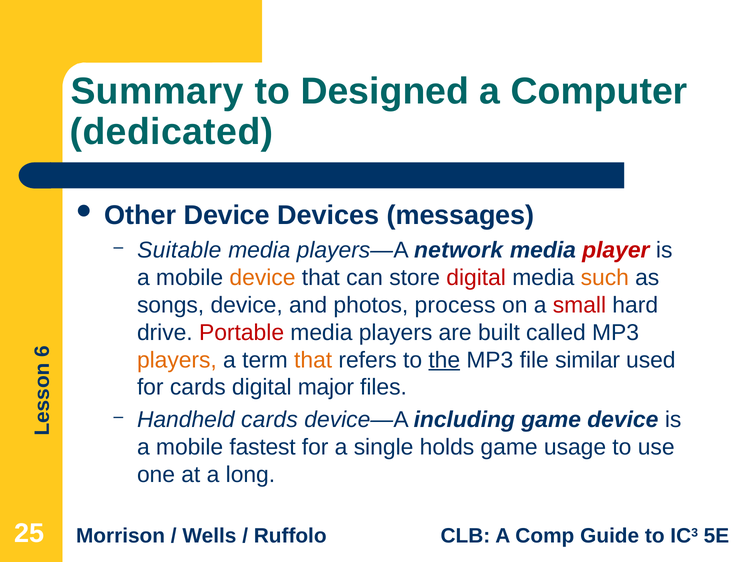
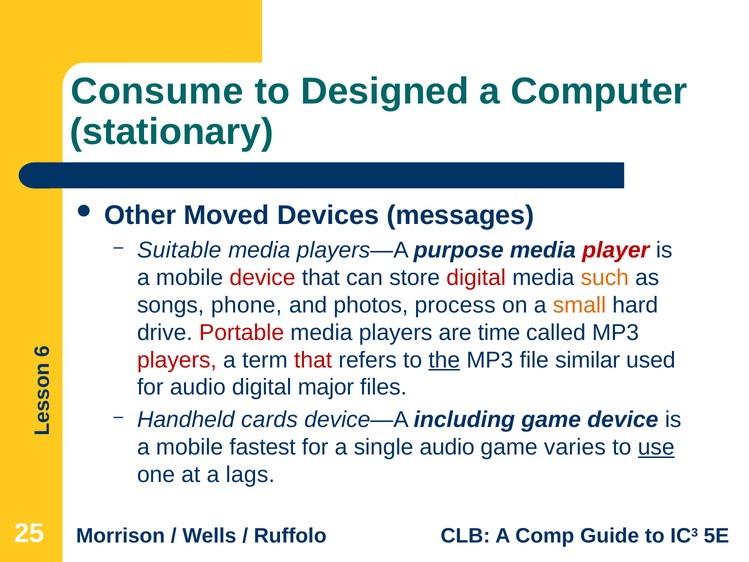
Summary: Summary -> Consume (157, 91)
dedicated: dedicated -> stationary (172, 132)
Other Device: Device -> Moved (227, 215)
network: network -> purpose (459, 250)
device colour: orange -> red (262, 277)
songs device: device -> phone (247, 305)
small colour: red -> orange (579, 305)
built: built -> time (499, 332)
players colour: orange -> red (177, 360)
that colour: orange -> red (313, 360)
for cards: cards -> audio (198, 387)
single holds: holds -> audio (447, 447)
usage: usage -> varies (575, 447)
use underline: none -> present (656, 447)
long: long -> lags (250, 475)
